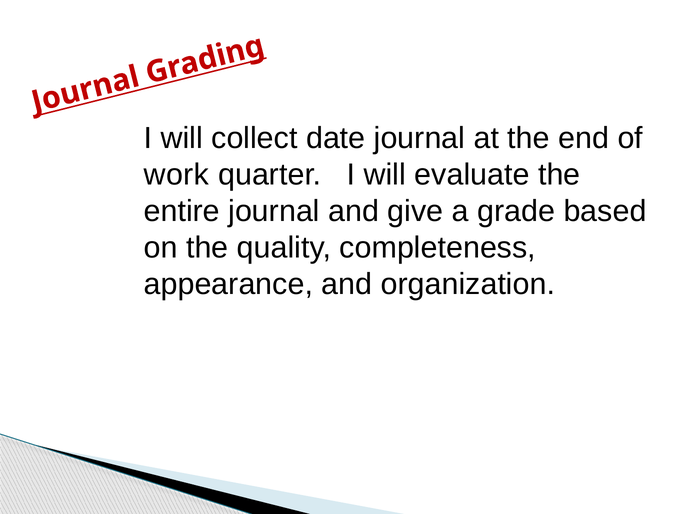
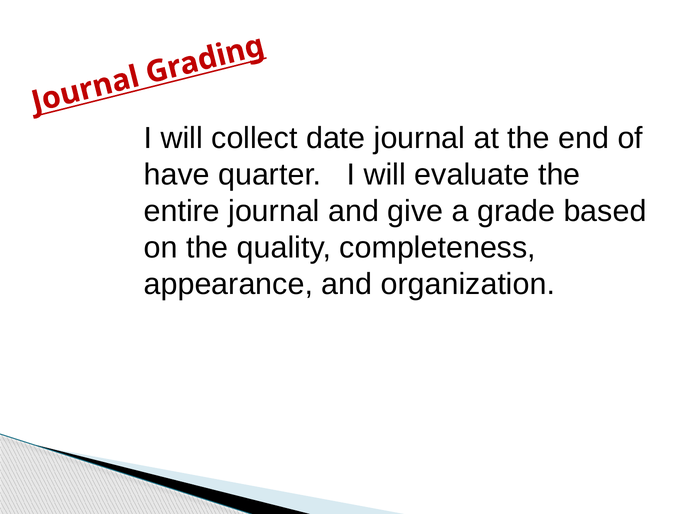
work: work -> have (177, 174)
